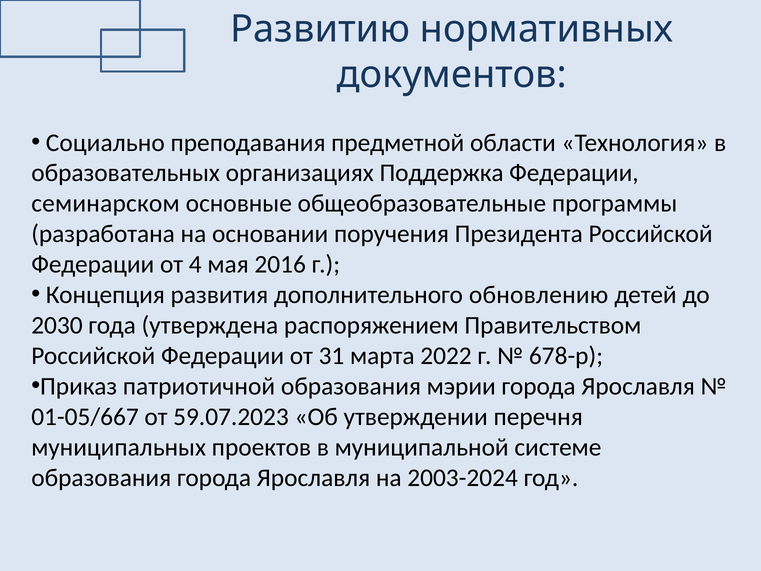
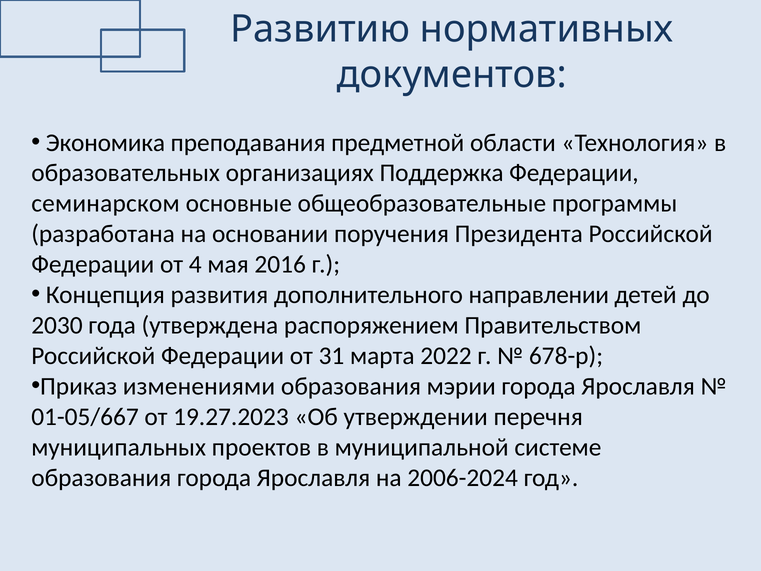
Социально: Социально -> Экономика (105, 143)
обновлению: обновлению -> направлении (539, 295)
патриотичной: патриотичной -> изменениями (199, 386)
59.07.2023: 59.07.2023 -> 19.27.2023 (231, 417)
2003-2024: 2003-2024 -> 2006-2024 (463, 477)
